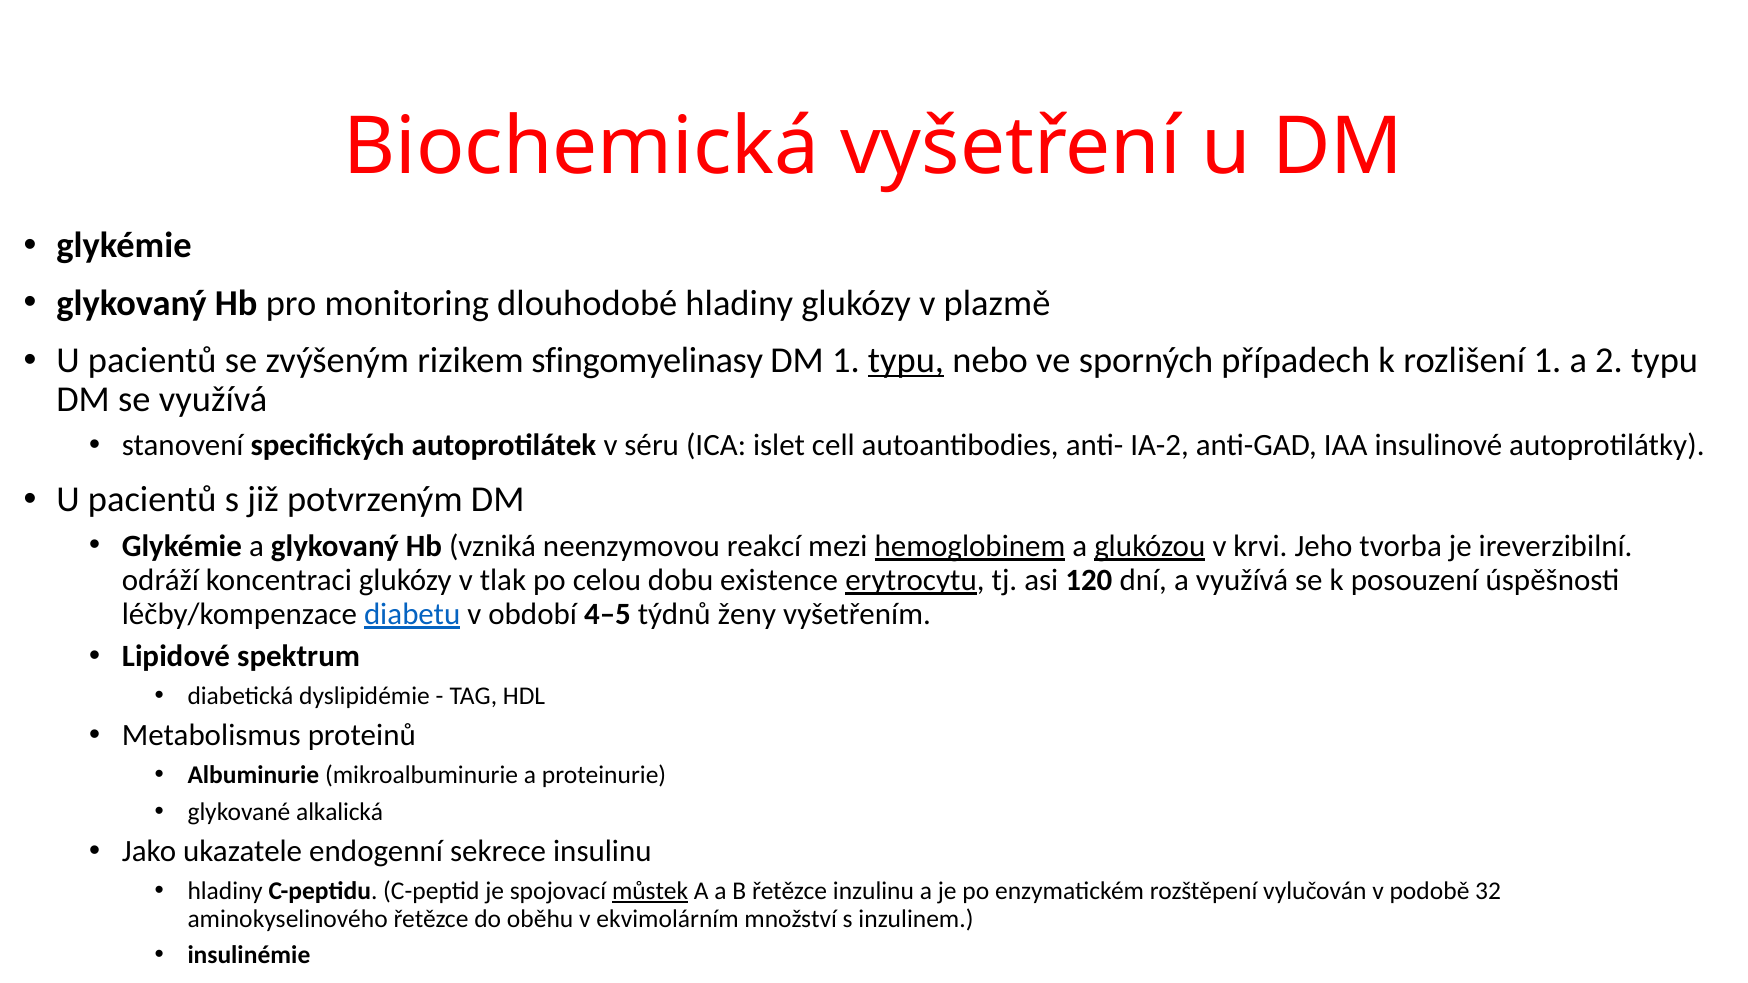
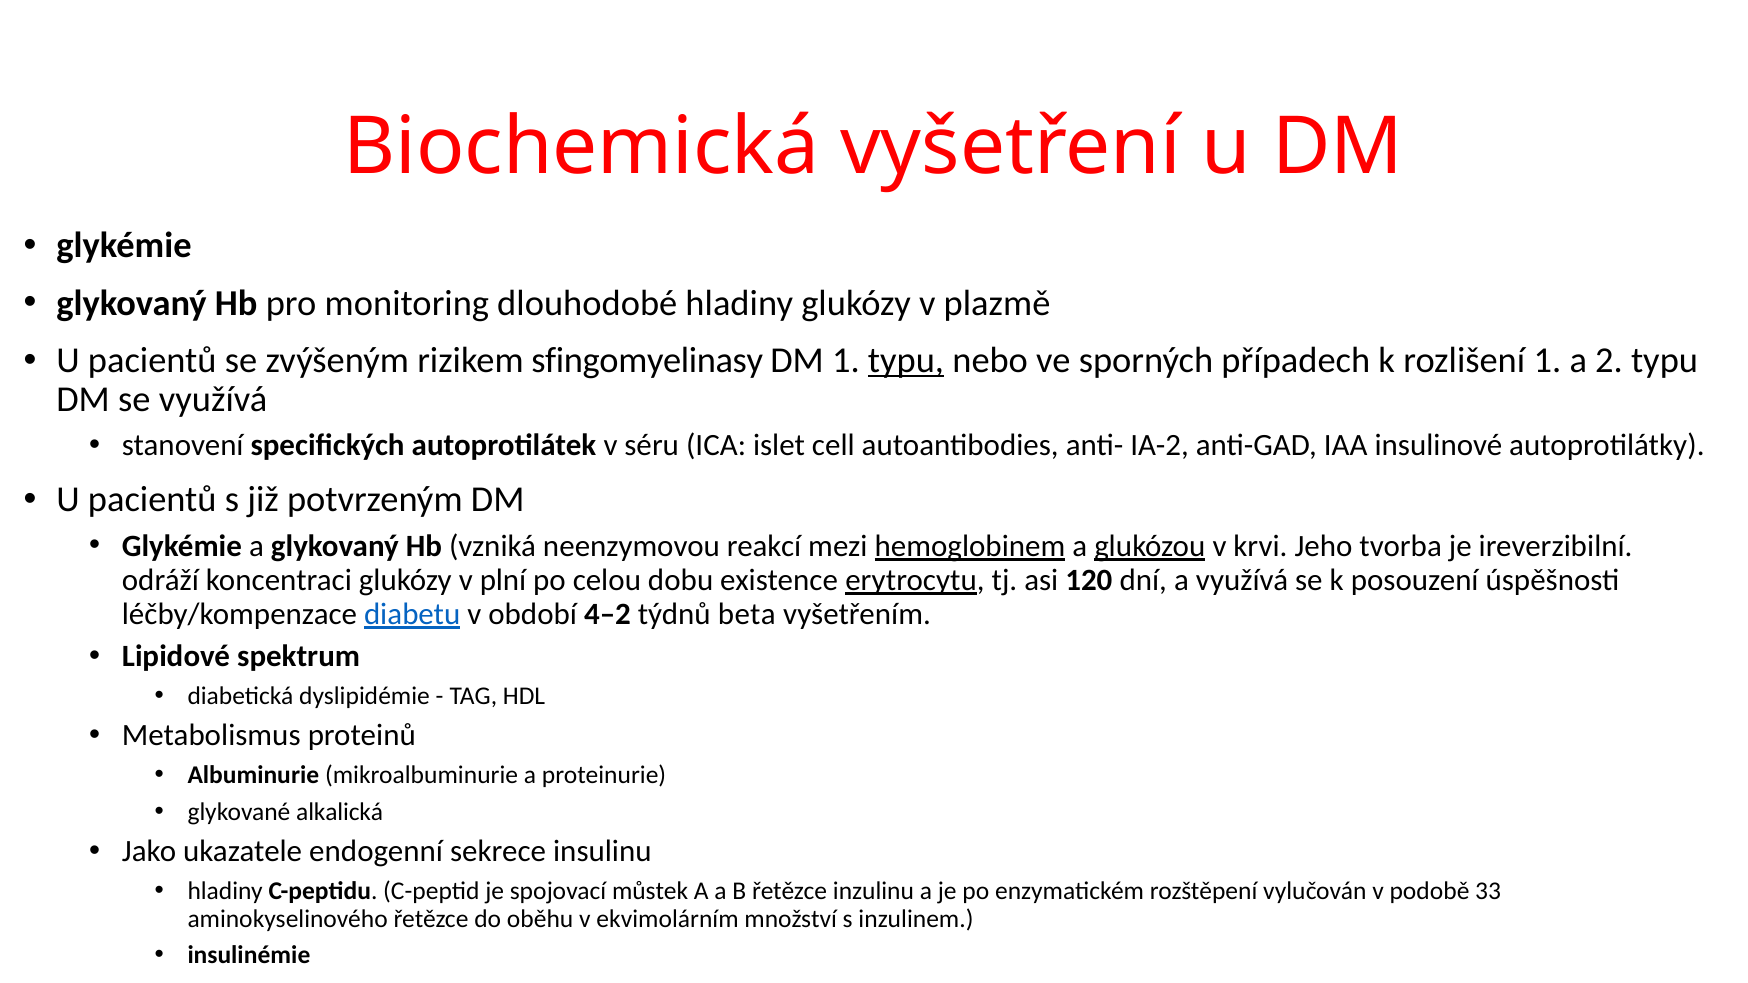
tlak: tlak -> plní (503, 580)
4–5: 4–5 -> 4–2 (607, 614)
ženy: ženy -> beta (747, 614)
můstek underline: present -> none (650, 891)
32: 32 -> 33 (1488, 891)
